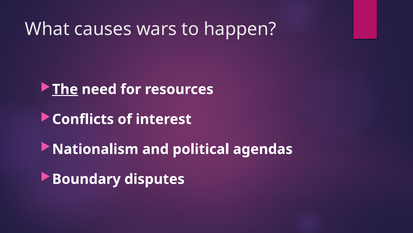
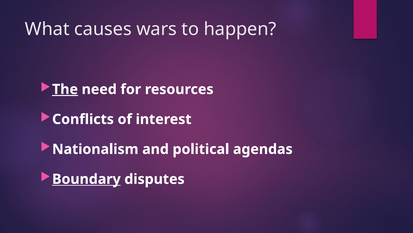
Boundary underline: none -> present (86, 179)
